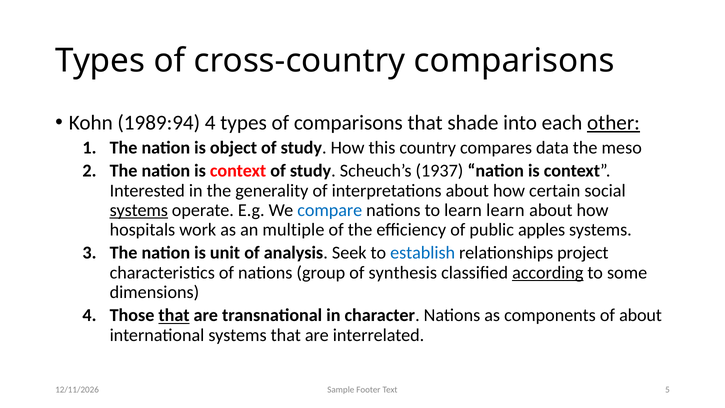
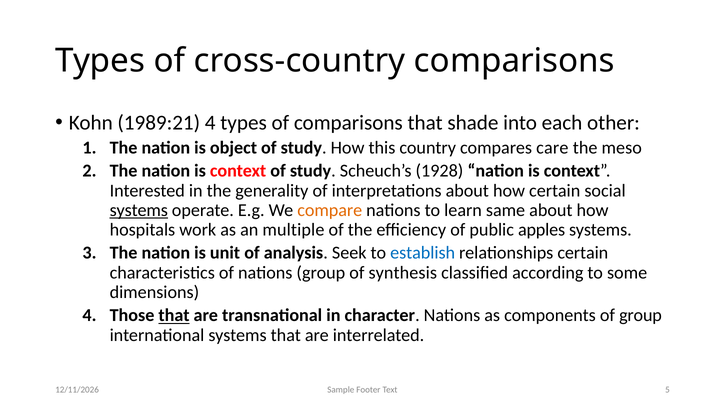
1989:94: 1989:94 -> 1989:21 (159, 123)
other underline: present -> none (613, 123)
data: data -> care (552, 148)
1937: 1937 -> 1928 (439, 171)
compare colour: blue -> orange (330, 210)
learn learn: learn -> same (506, 210)
relationships project: project -> certain (583, 253)
according underline: present -> none (548, 272)
of about: about -> group (641, 315)
